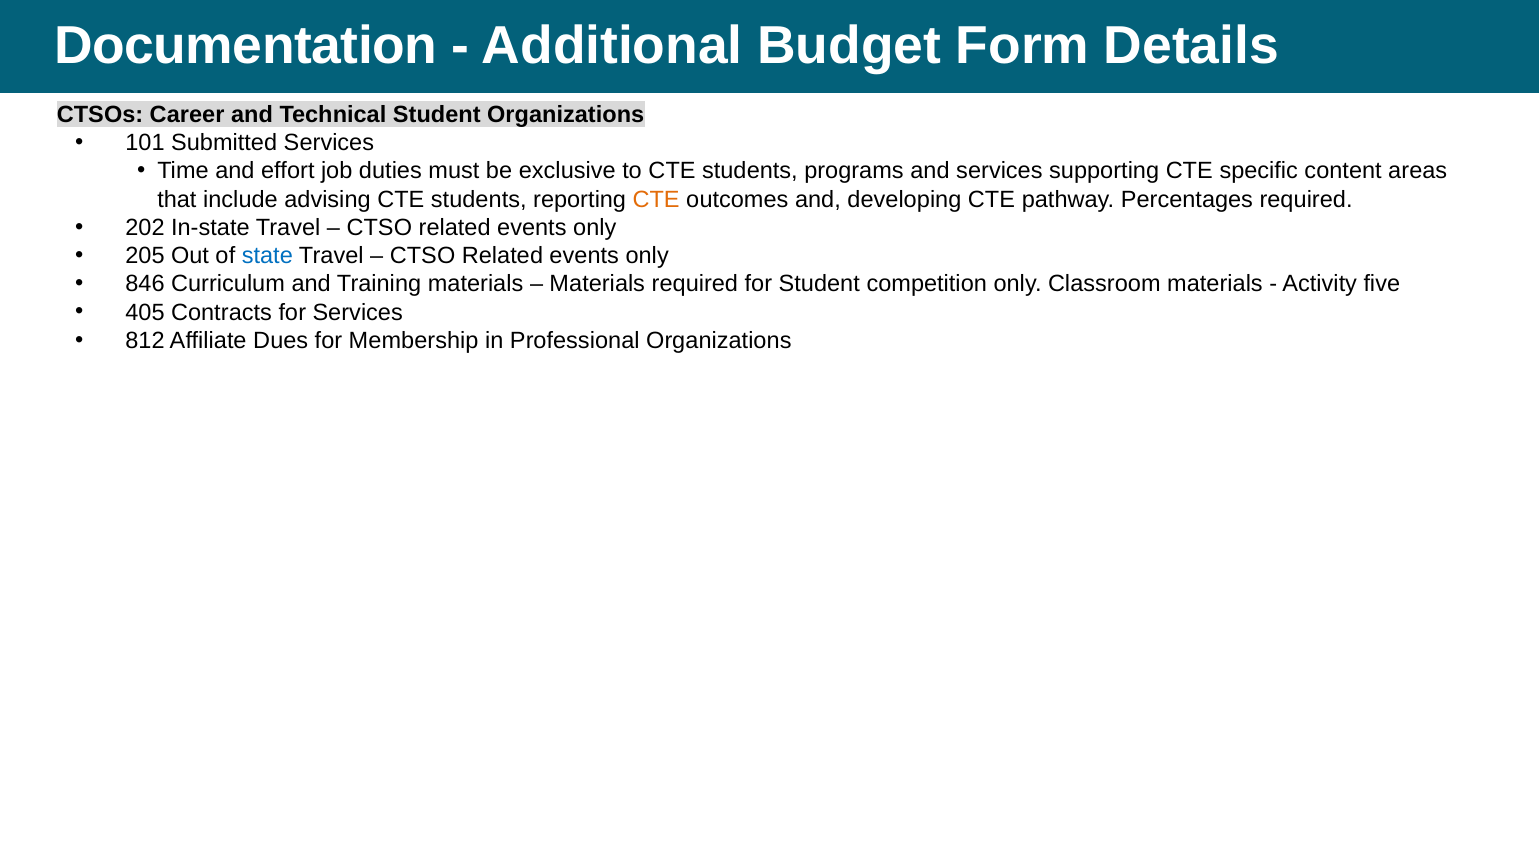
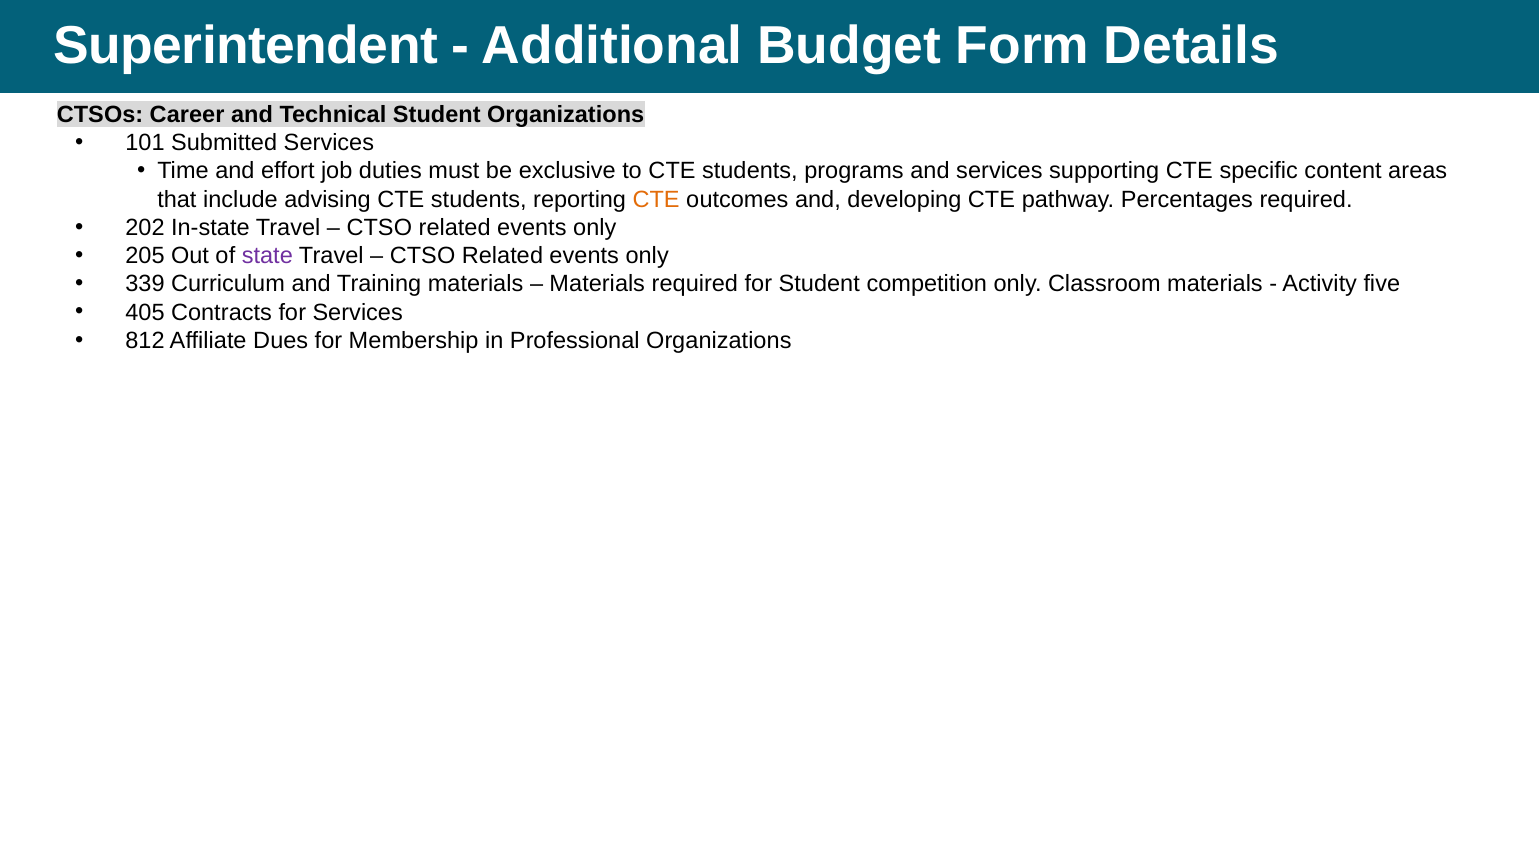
Documentation: Documentation -> Superintendent (246, 46)
state colour: blue -> purple (267, 256)
846: 846 -> 339 (145, 284)
